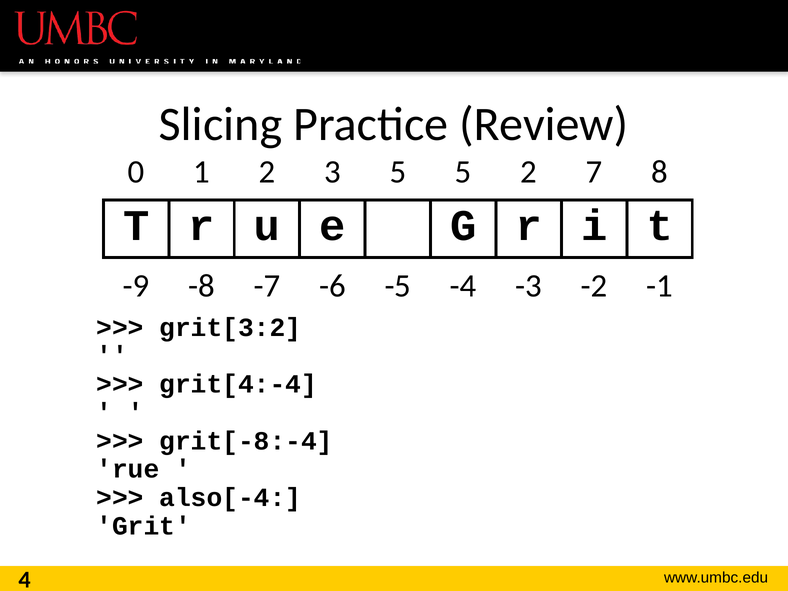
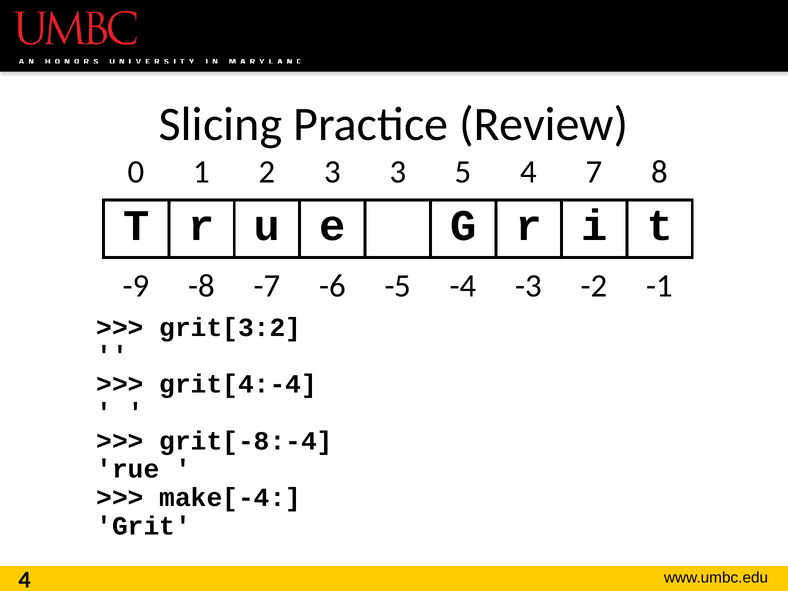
3 5: 5 -> 3 (398, 172)
5 2: 2 -> 4 (529, 172)
also[-4: also[-4 -> make[-4 (230, 498)
